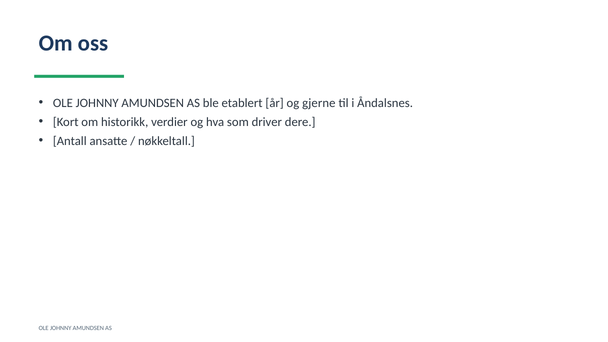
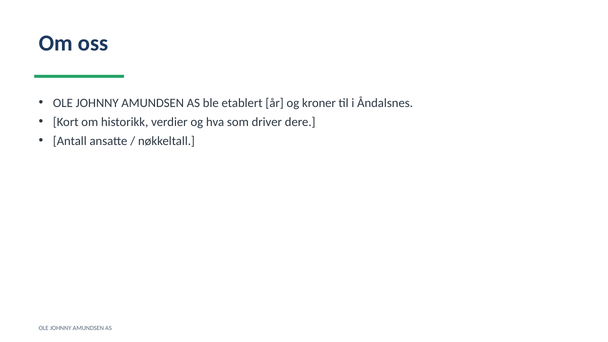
gjerne: gjerne -> kroner (319, 103)
